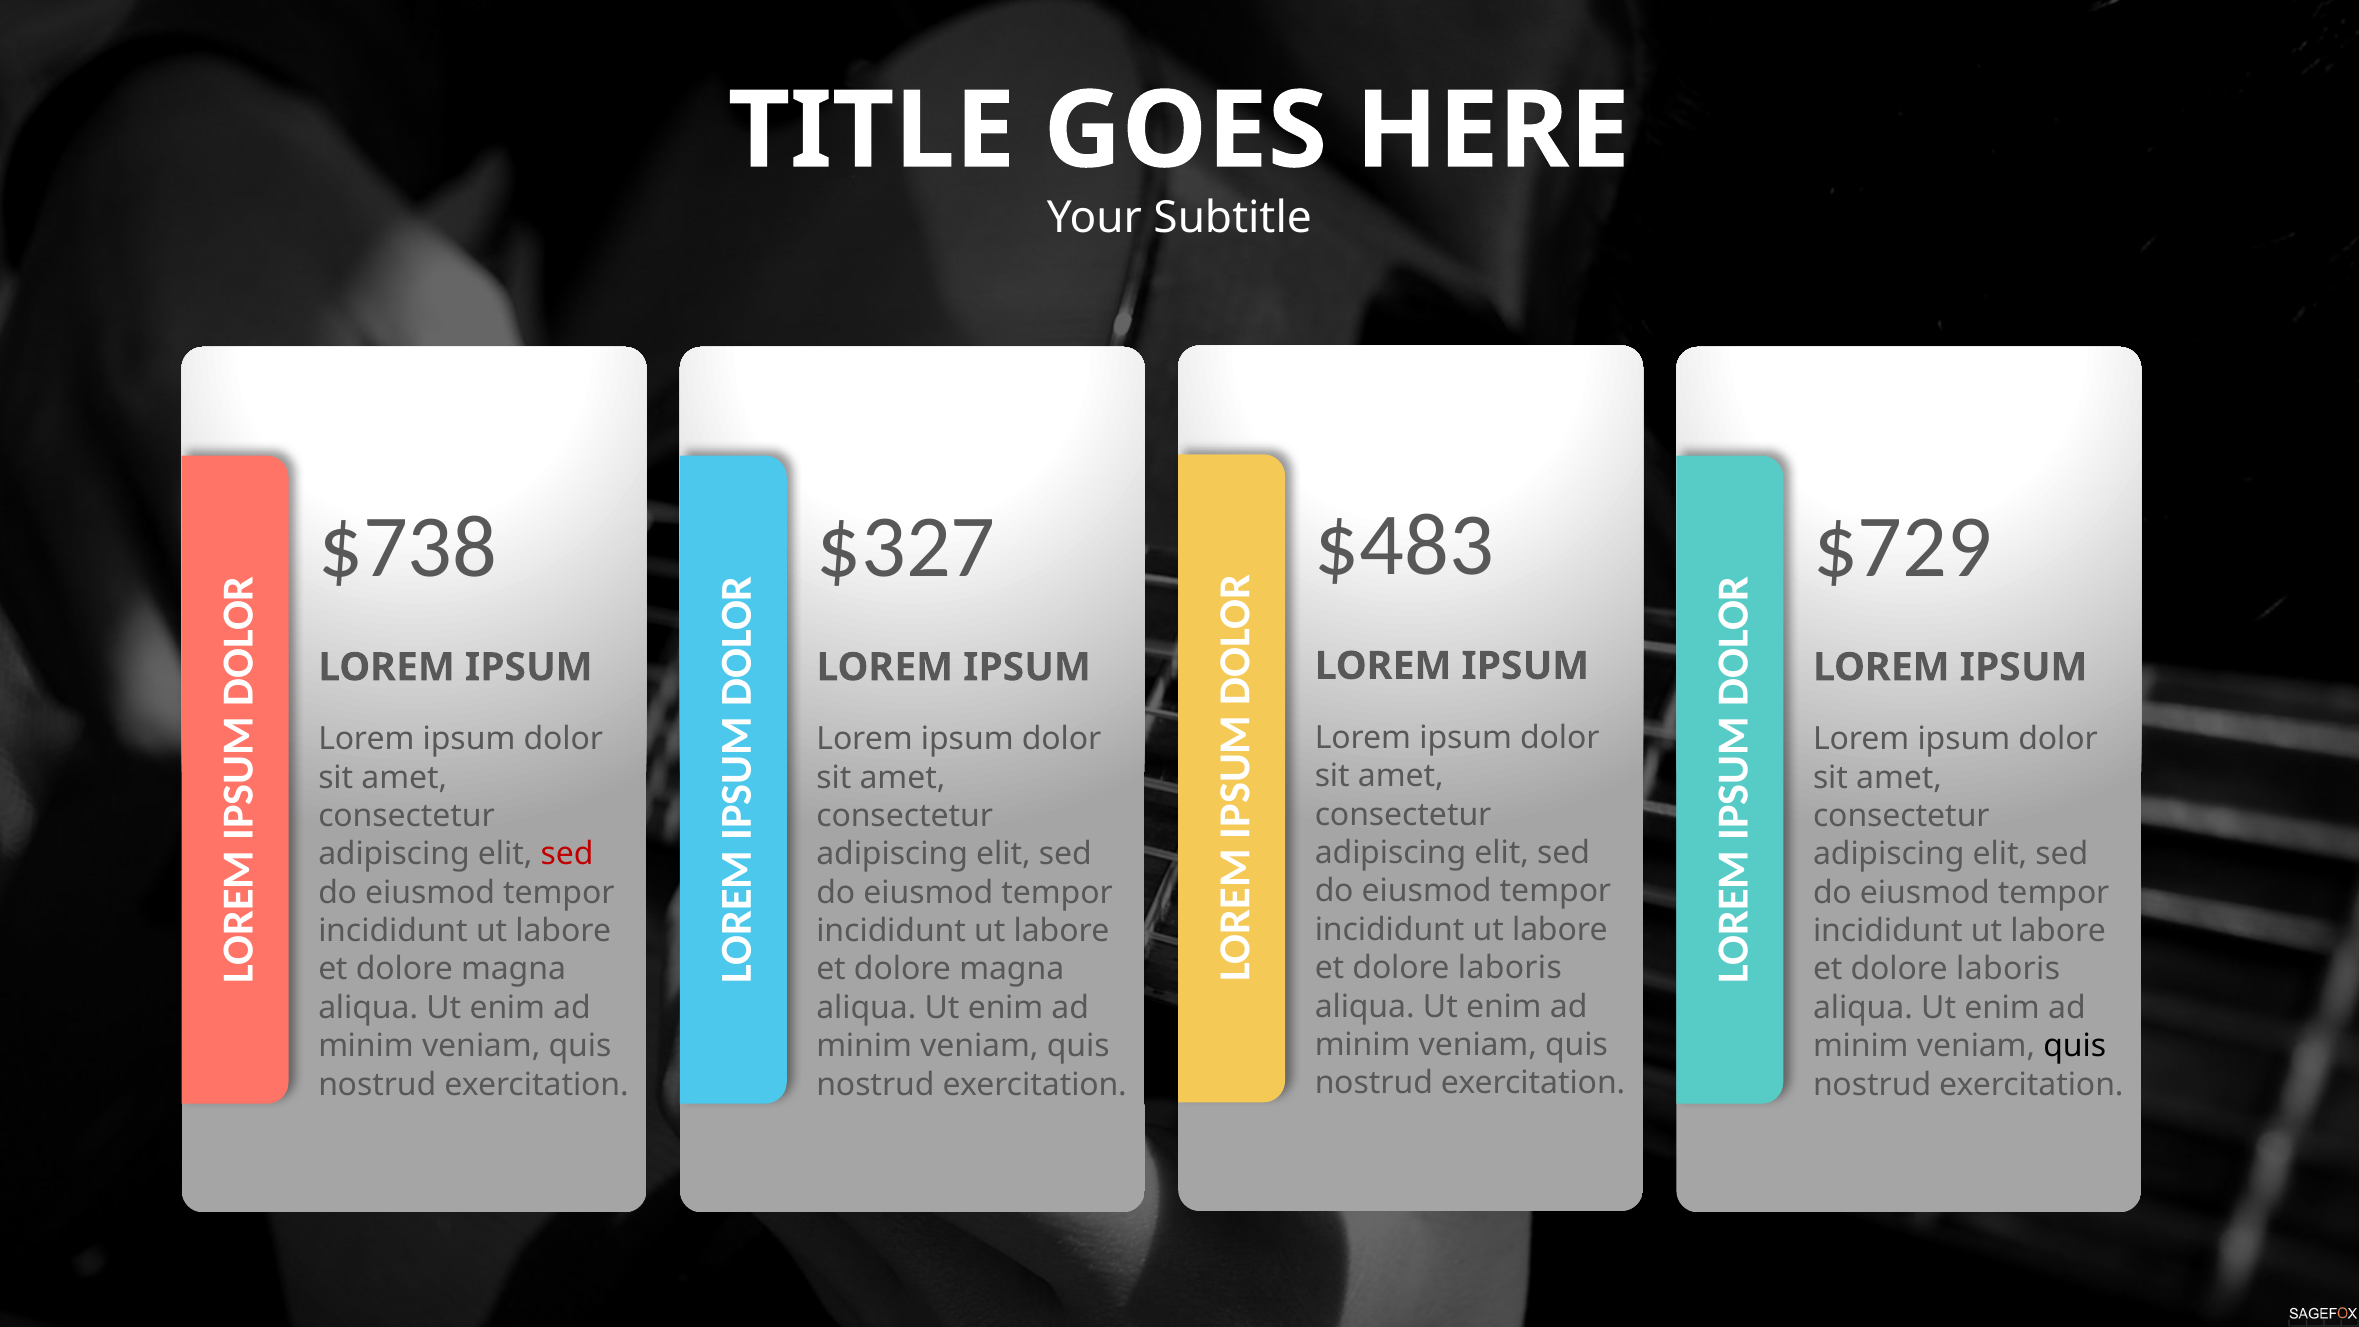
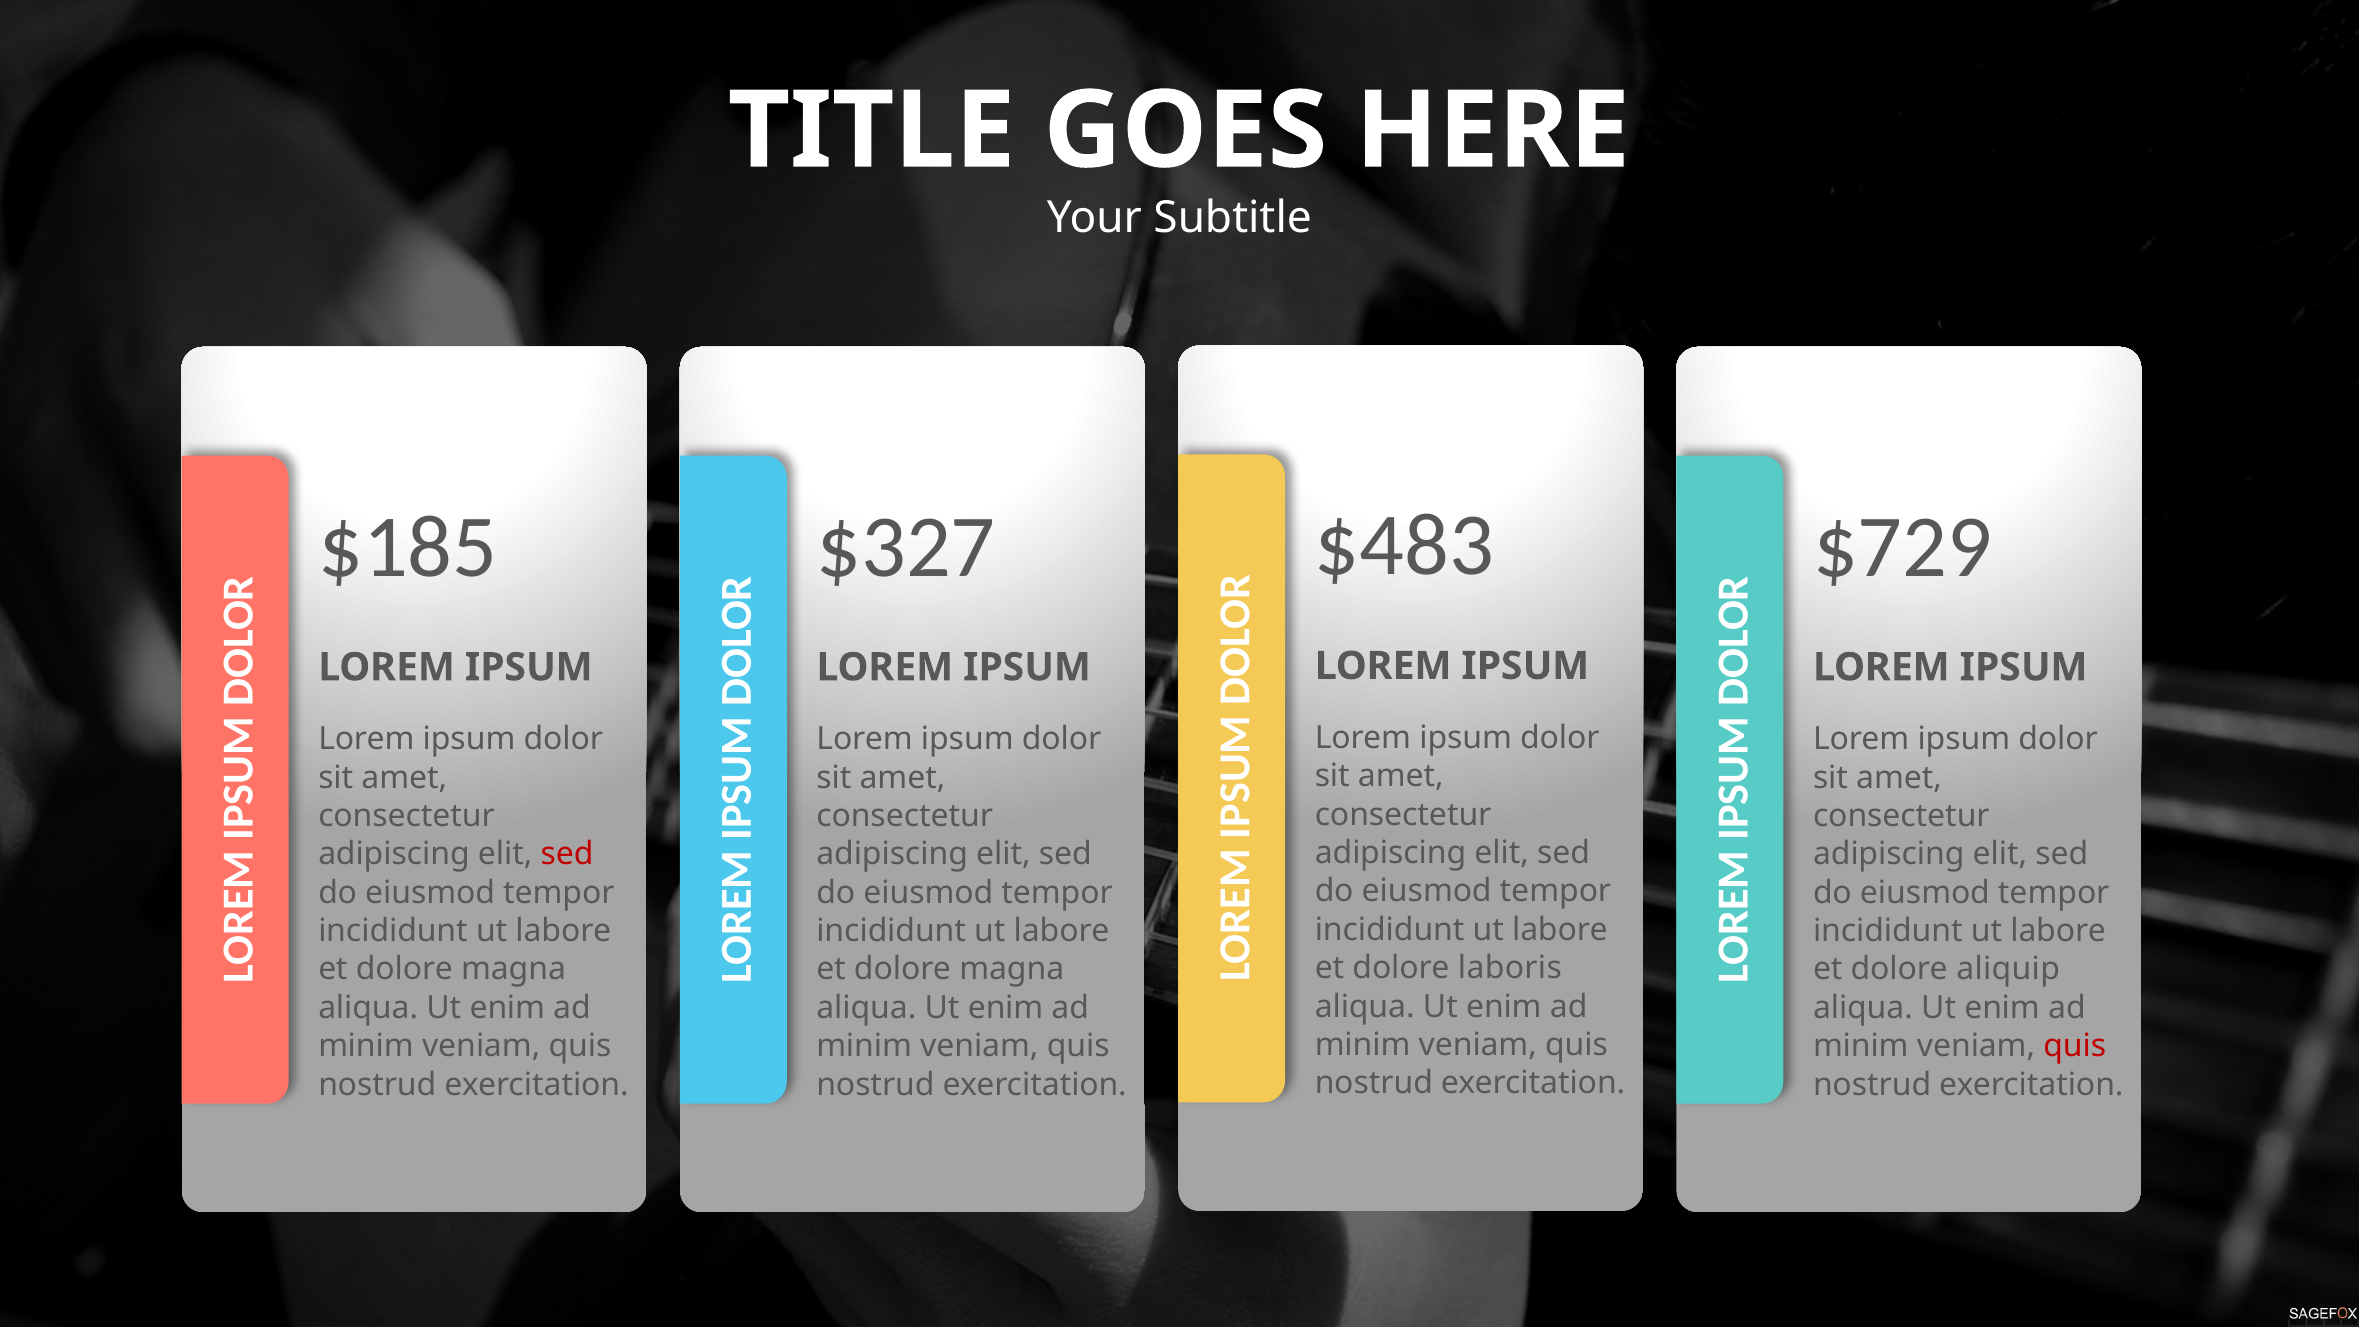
$738: $738 -> $185 (408, 547)
laboris: laboris -> aliquip (2008, 969)
quis colour: black -> red (2075, 1046)
